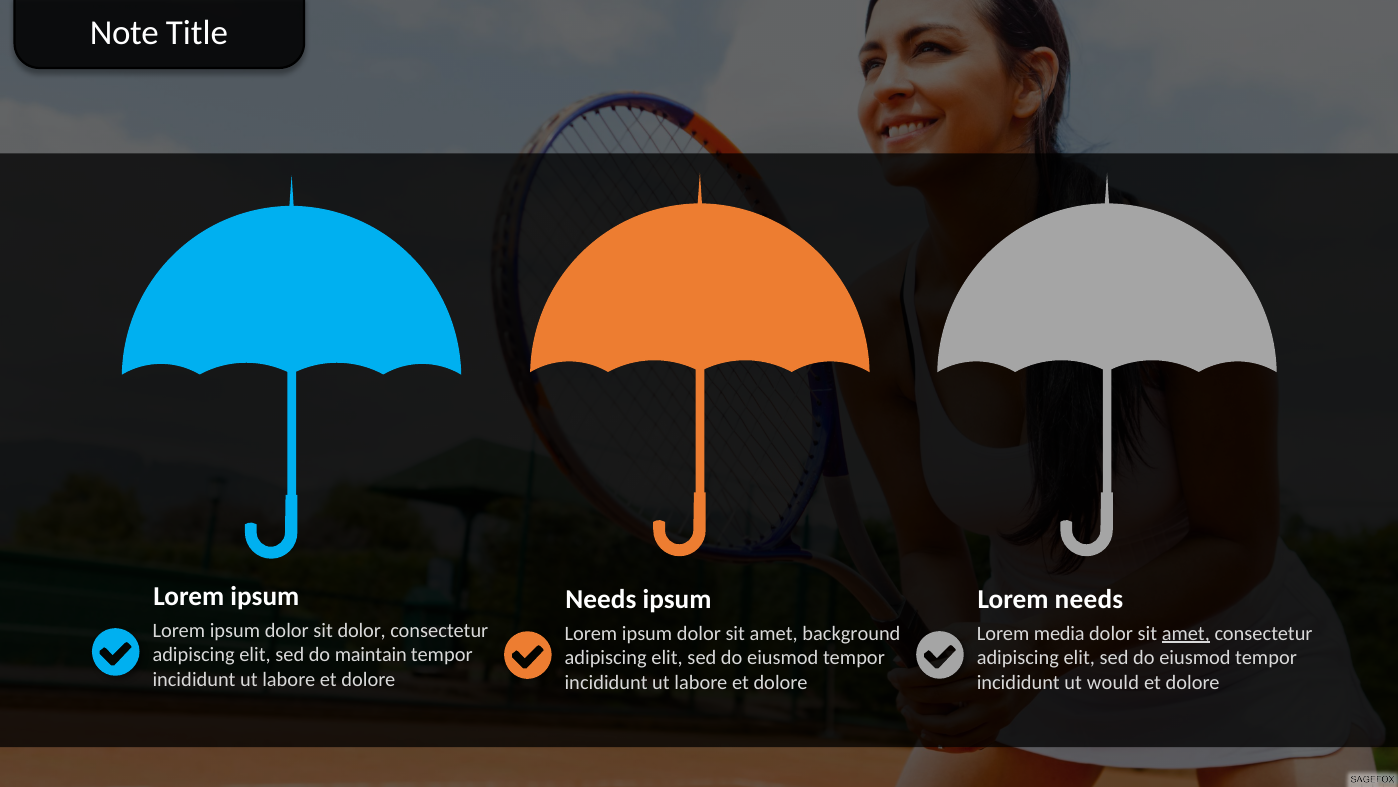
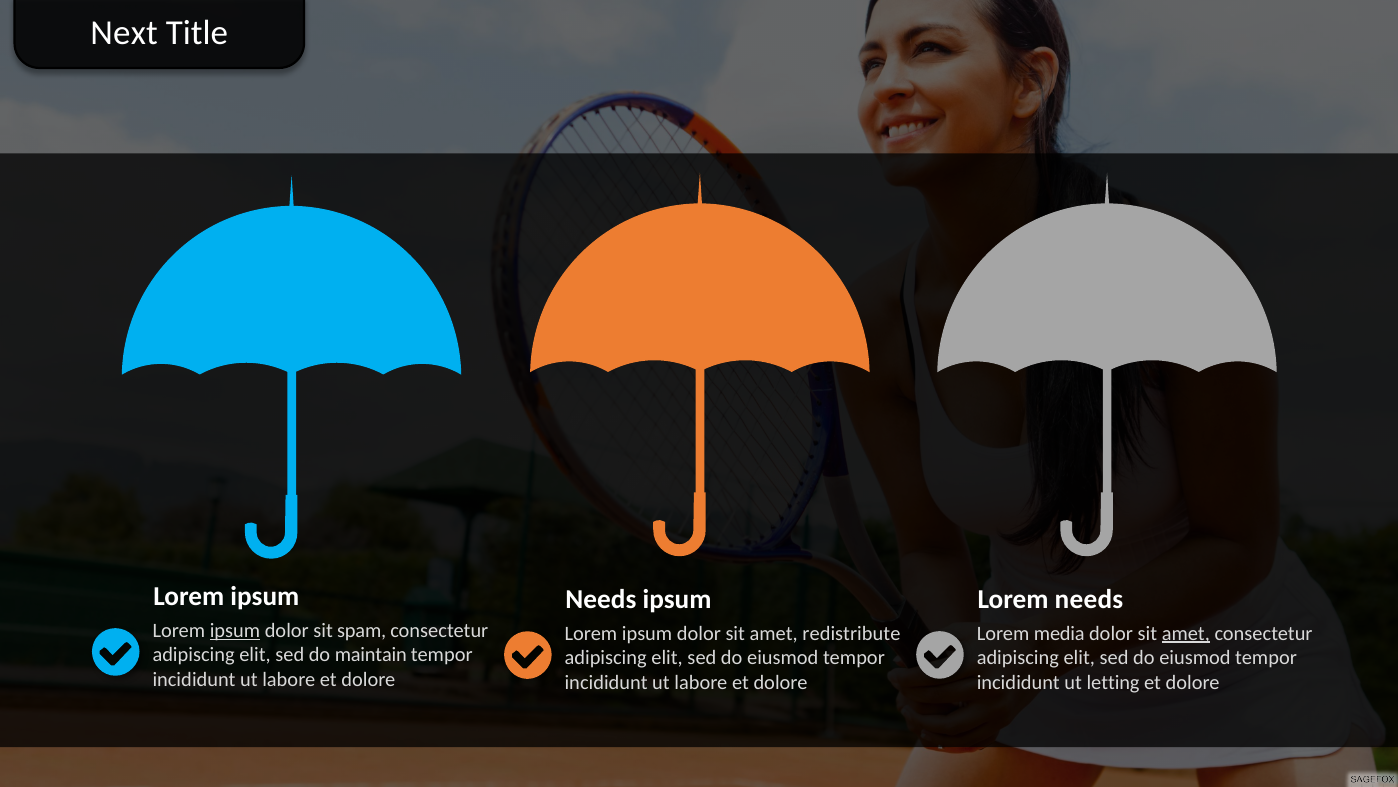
Note: Note -> Next (124, 33)
ipsum underline: none -> present (235, 630)
sit dolor: dolor -> spam (362, 630)
background: background -> redistribute (851, 633)
would: would -> letting (1113, 682)
